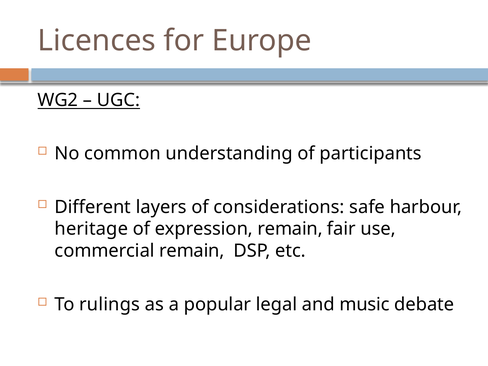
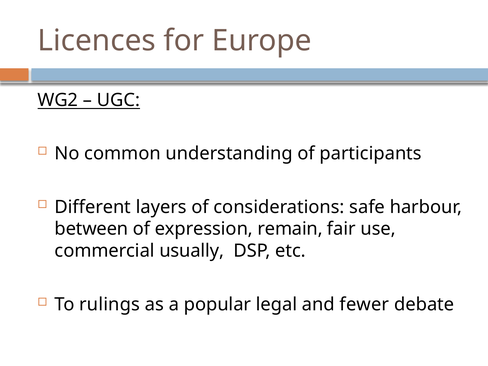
heritage: heritage -> between (91, 229)
commercial remain: remain -> usually (192, 251)
music: music -> fewer (364, 304)
